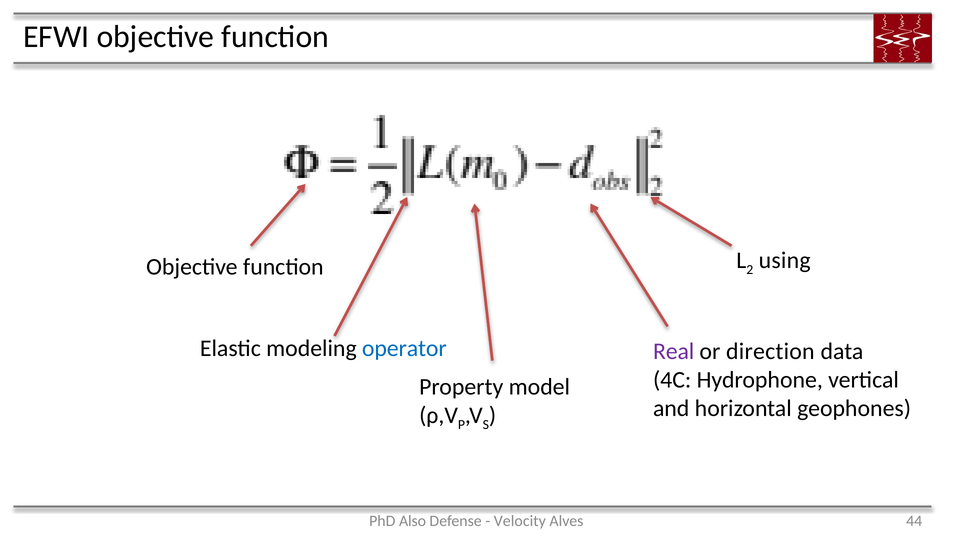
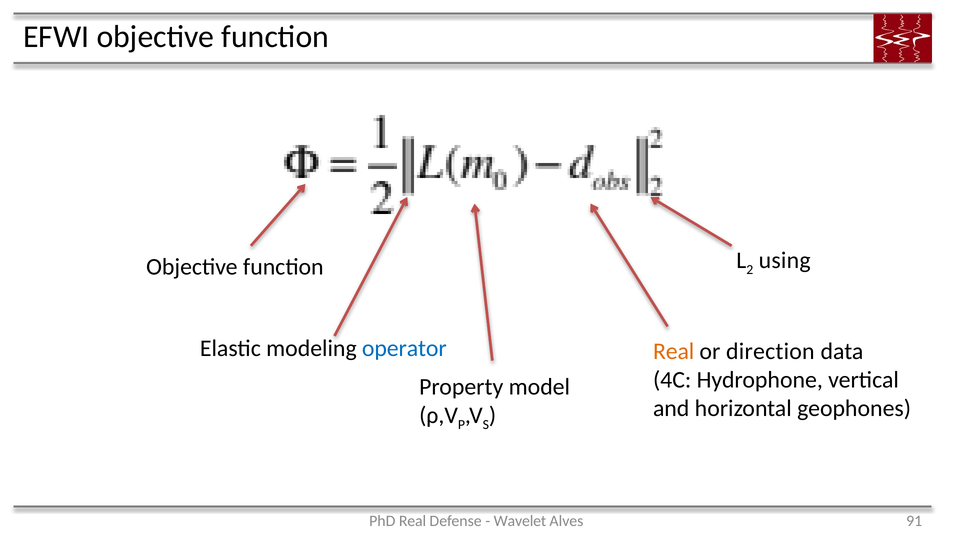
Real colour: purple -> orange (674, 351)
PhD Also: Also -> Real (413, 521)
Velocity: Velocity -> Wavelet (520, 521)
44: 44 -> 91 (914, 521)
